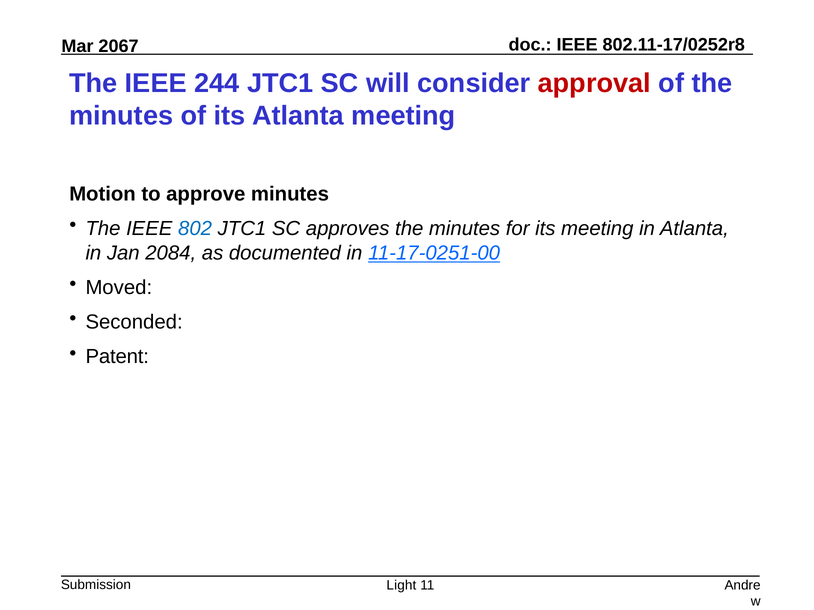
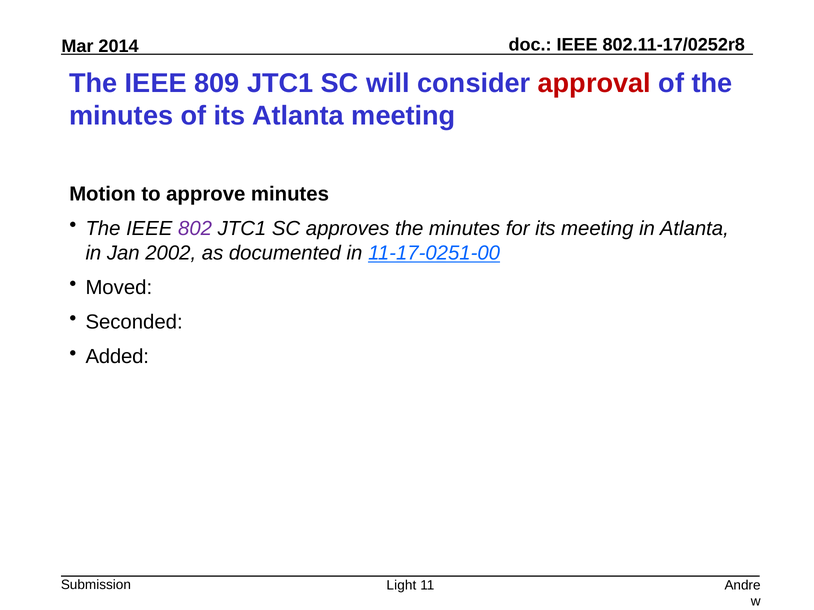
2067: 2067 -> 2014 (119, 46)
244: 244 -> 809 (217, 83)
802 colour: blue -> purple (195, 229)
2084: 2084 -> 2002 (171, 253)
Patent: Patent -> Added (117, 357)
